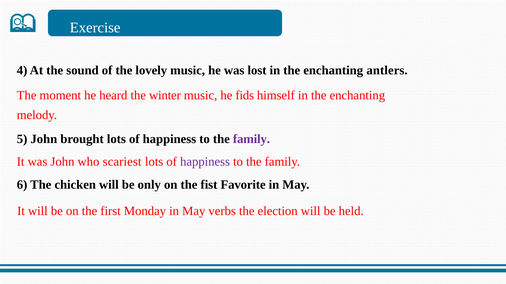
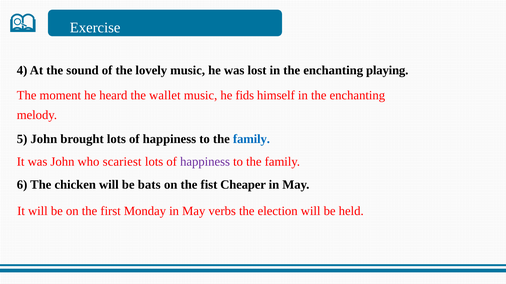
antlers: antlers -> playing (387, 71)
winter: winter -> wallet (165, 96)
family colour: purple -> blue (251, 139)
only: only -> bats (149, 185)
Favorite: Favorite -> Cheaper (243, 185)
